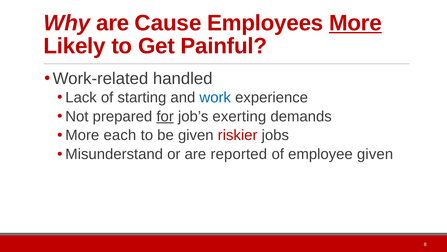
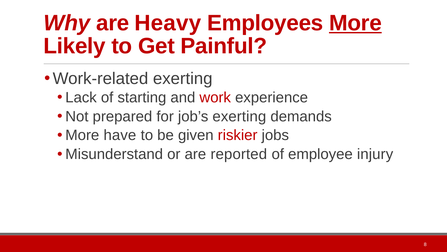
Cause: Cause -> Heavy (168, 23)
Work-related handled: handled -> exerting (183, 78)
work colour: blue -> red (215, 97)
for underline: present -> none (165, 116)
each: each -> have (120, 135)
employee given: given -> injury (375, 154)
